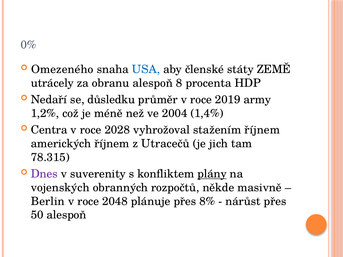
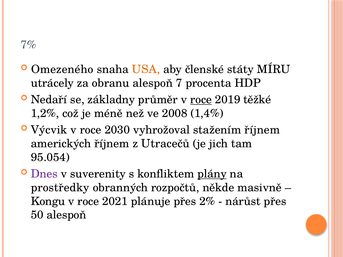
0%: 0% -> 7% (28, 45)
USA colour: blue -> orange (146, 69)
ZEMĚ: ZEMĚ -> MÍRU (274, 69)
8: 8 -> 7 (179, 83)
důsledku: důsledku -> základny (111, 100)
roce underline: none -> present (201, 100)
army: army -> těžké (257, 100)
2004: 2004 -> 2008 (175, 113)
Centra: Centra -> Výcvik (49, 130)
2028: 2028 -> 2030 (117, 130)
78.315: 78.315 -> 95.054 (50, 157)
vojenských: vojenských -> prostředky (60, 188)
Berlin: Berlin -> Kongu (48, 201)
2048: 2048 -> 2021 (115, 201)
8%: 8% -> 2% (207, 201)
